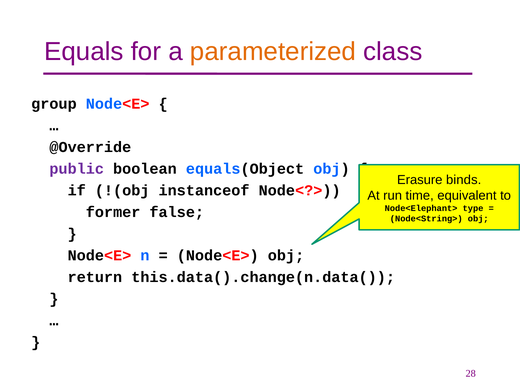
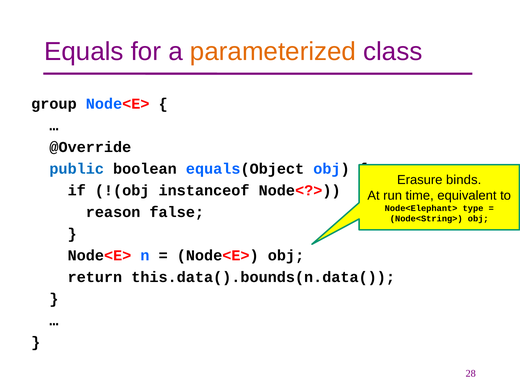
public colour: purple -> blue (77, 169)
former: former -> reason (113, 212)
this.data().change(n.data(: this.data().change(n.data( -> this.data().bounds(n.data( (263, 277)
